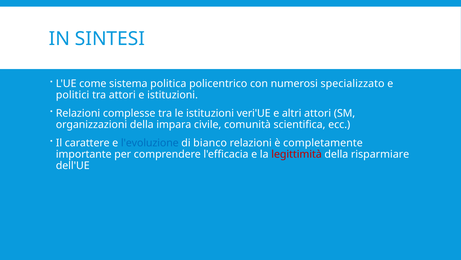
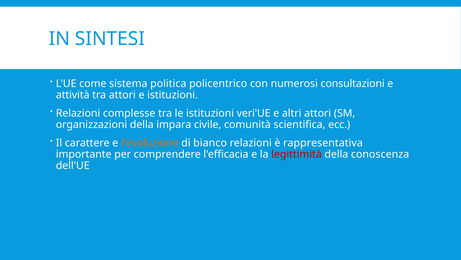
specializzato: specializzato -> consultazioni (353, 83)
politici: politici -> attività (73, 95)
l'evoluzione colour: blue -> orange (150, 143)
completamente: completamente -> rappresentativa (323, 143)
risparmiare: risparmiare -> conoscenza (380, 154)
